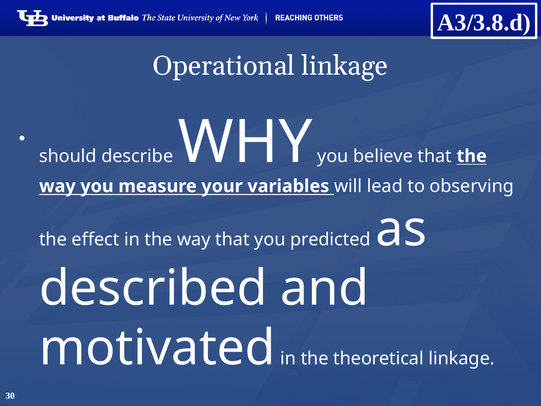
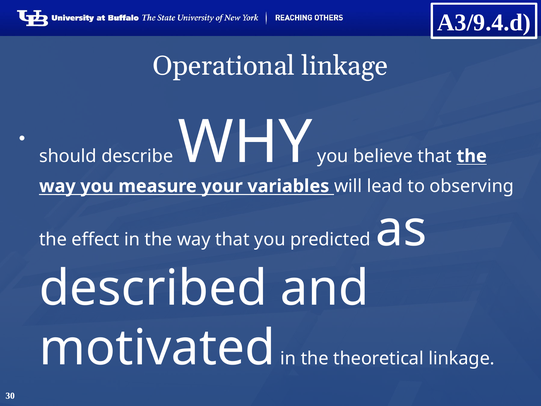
A3/3.8.d: A3/3.8.d -> A3/9.4.d (484, 22)
